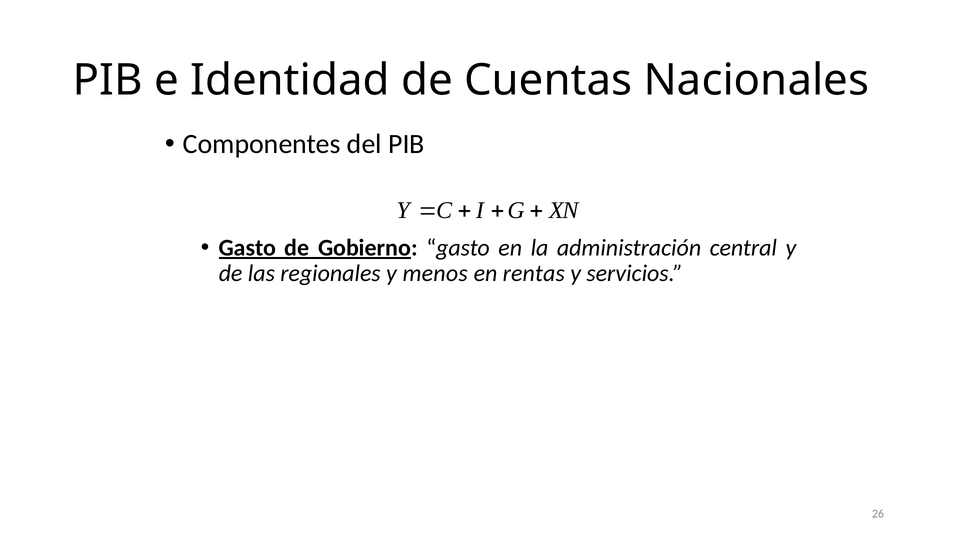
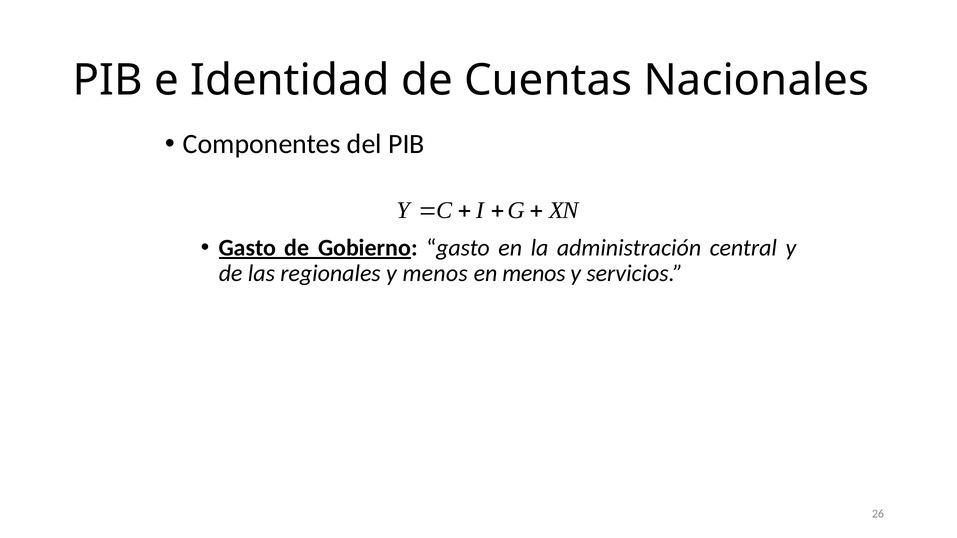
en rentas: rentas -> menos (534, 274)
